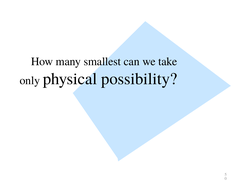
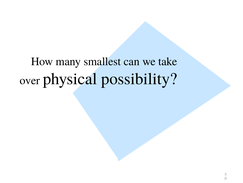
only: only -> over (30, 80)
